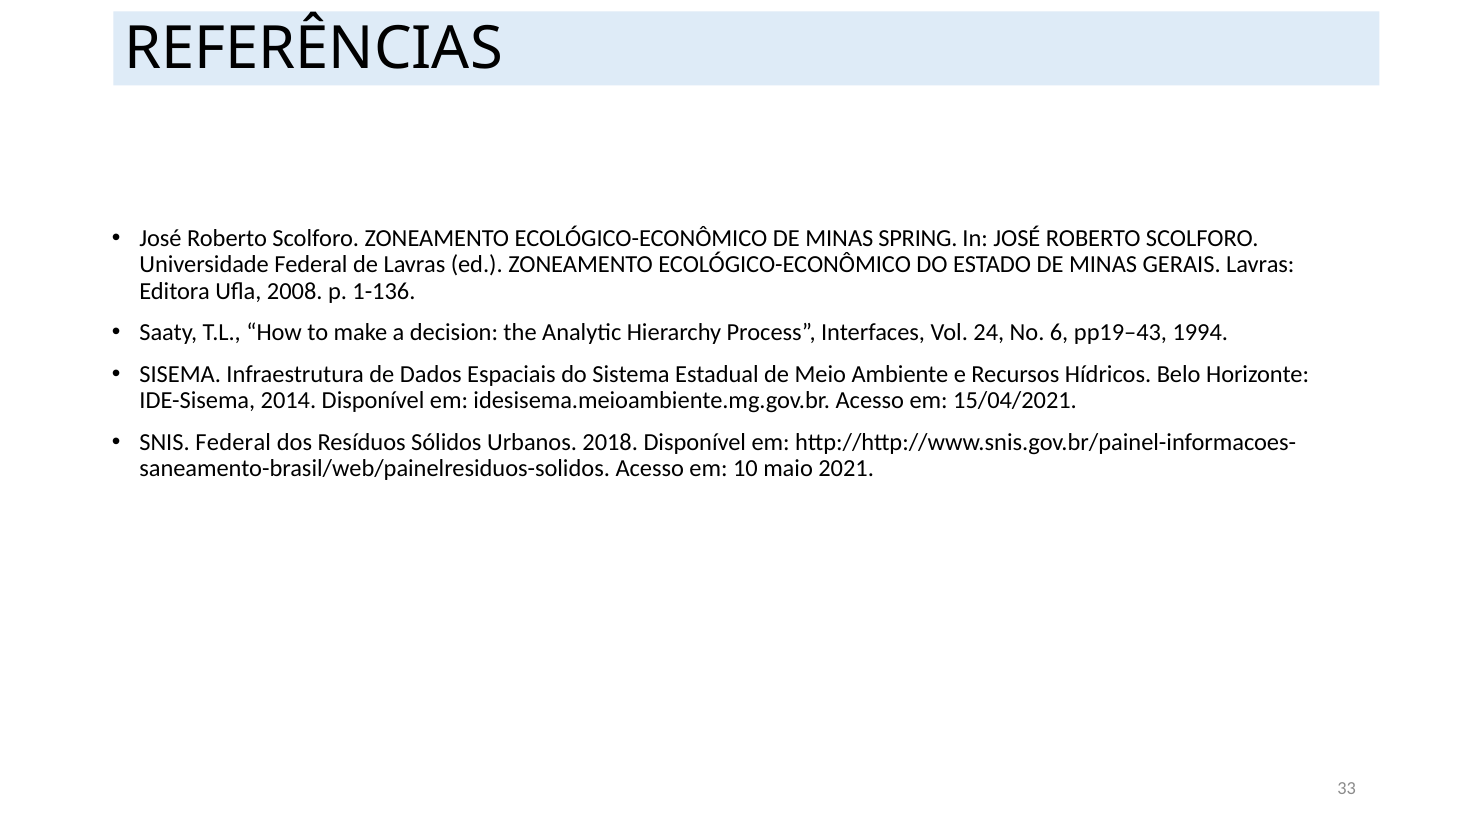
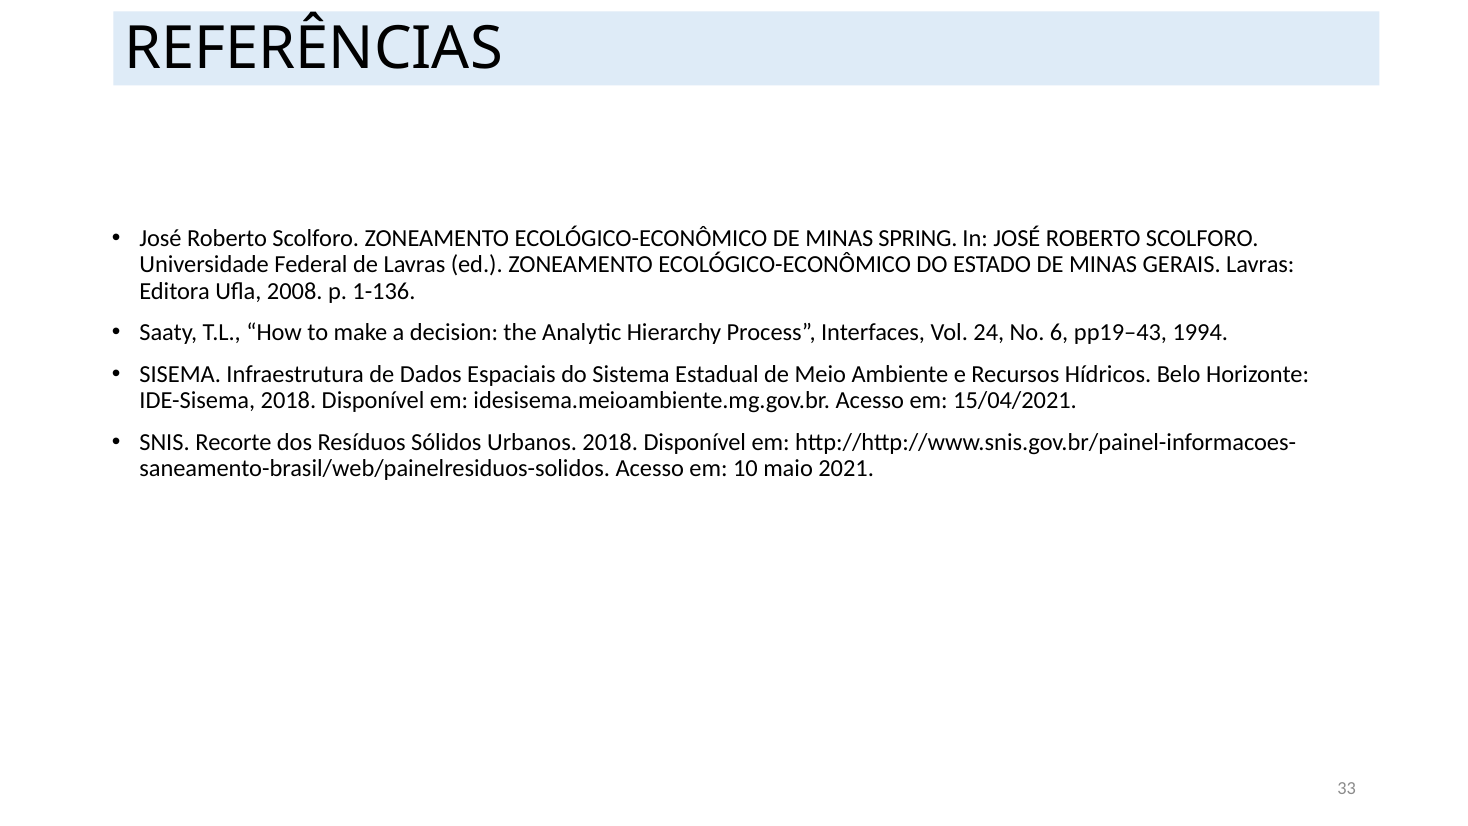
IDE-Sisema 2014: 2014 -> 2018 (288, 401)
SNIS Federal: Federal -> Recorte (233, 442)
